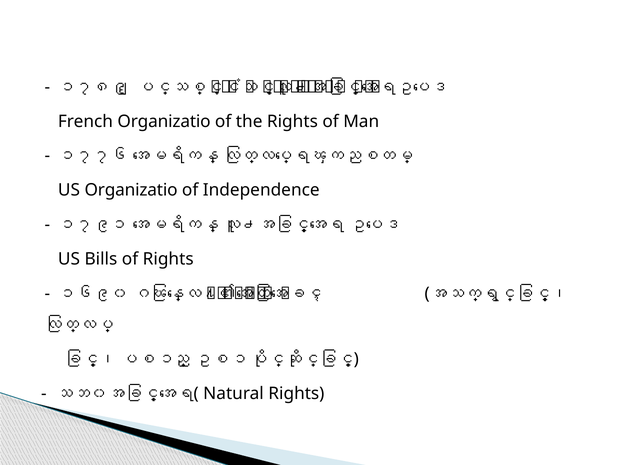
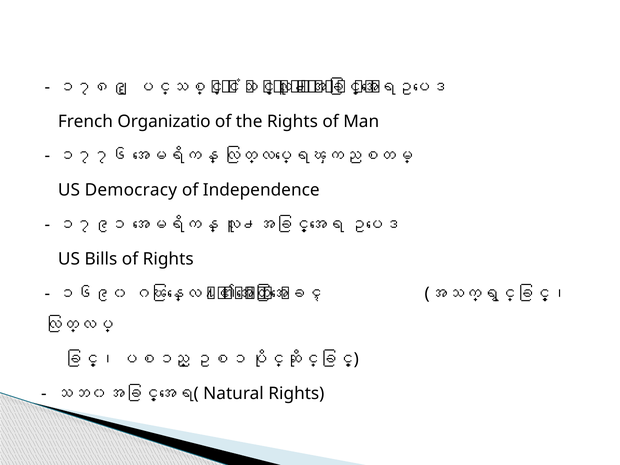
US Organizatio: Organizatio -> Democracy (131, 190)
